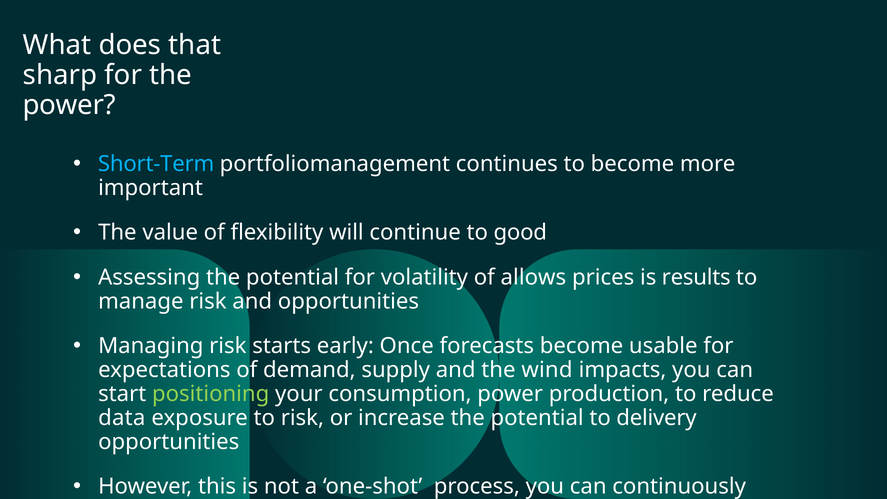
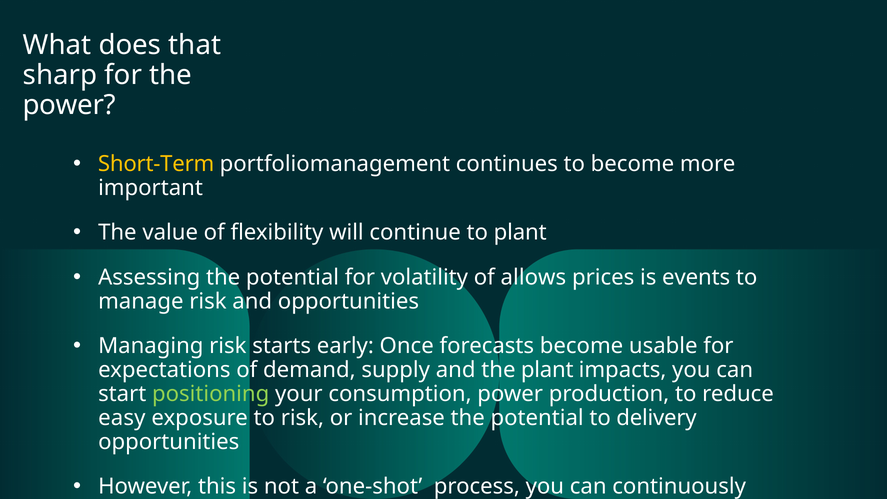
Short-Term colour: light blue -> yellow (156, 164)
to good: good -> plant (520, 232)
results: results -> events (696, 277)
the wind: wind -> plant (547, 370)
data: data -> easy (122, 418)
